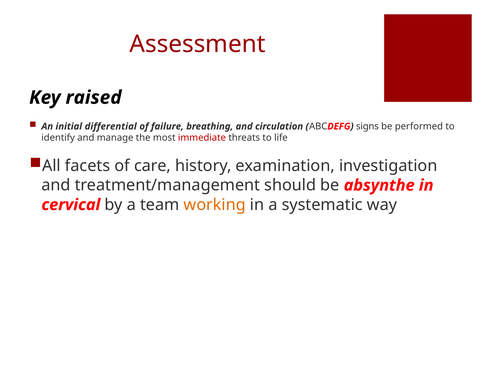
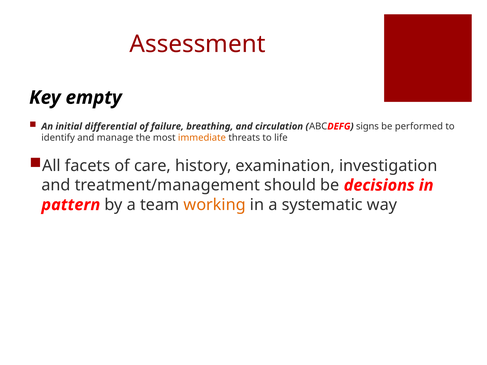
raised: raised -> empty (94, 98)
immediate colour: red -> orange (202, 138)
absynthe: absynthe -> decisions (379, 185)
cervical: cervical -> pattern (71, 205)
